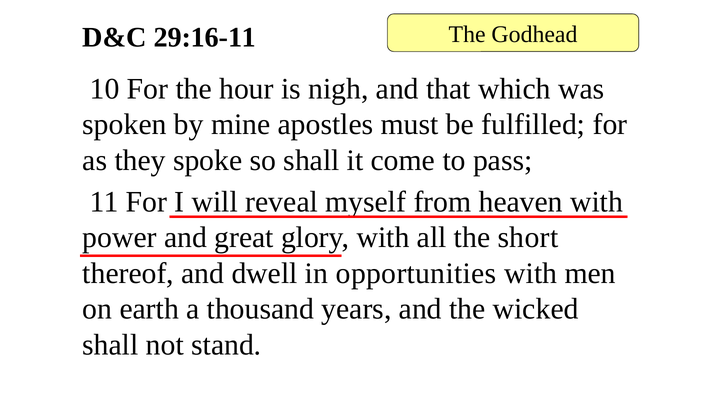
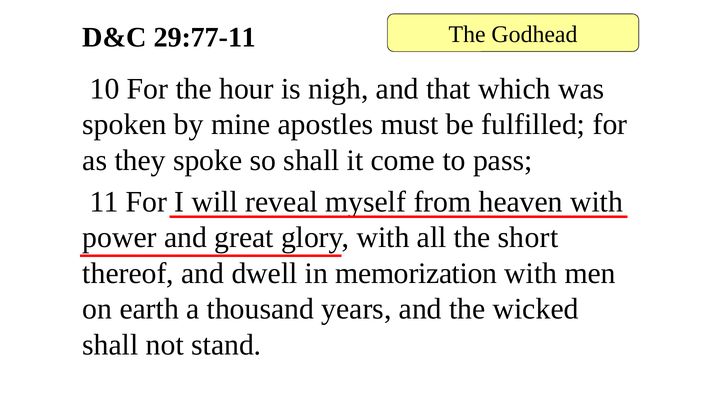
29:16-11: 29:16-11 -> 29:77-11 (205, 37)
opportunities: opportunities -> memorization (416, 273)
